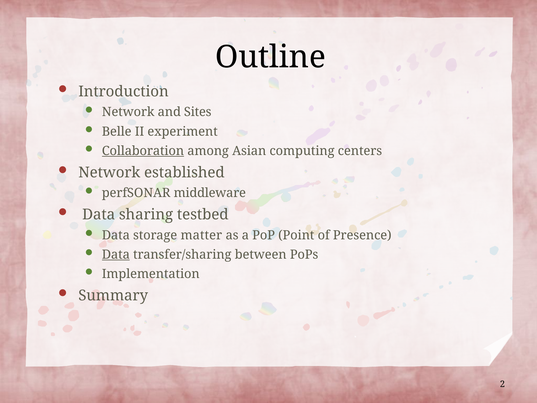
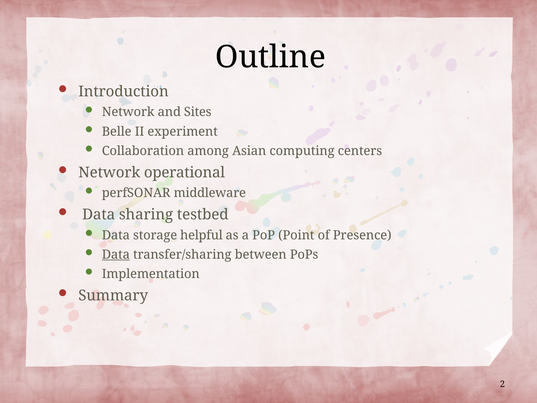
Collaboration underline: present -> none (143, 151)
established: established -> operational (184, 172)
matter: matter -> helpful (201, 235)
